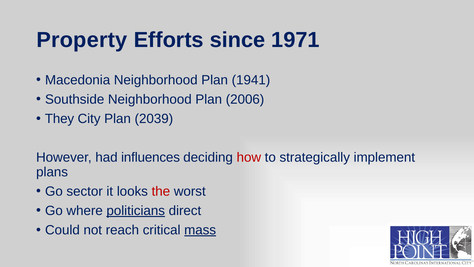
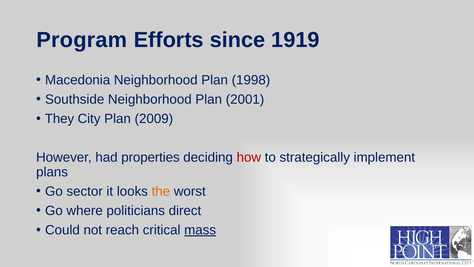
Property: Property -> Program (82, 40)
1971: 1971 -> 1919 (295, 40)
1941: 1941 -> 1998 (251, 80)
2006: 2006 -> 2001 (245, 99)
2039: 2039 -> 2009 (154, 119)
influences: influences -> properties (150, 157)
the colour: red -> orange (161, 191)
politicians underline: present -> none (136, 210)
